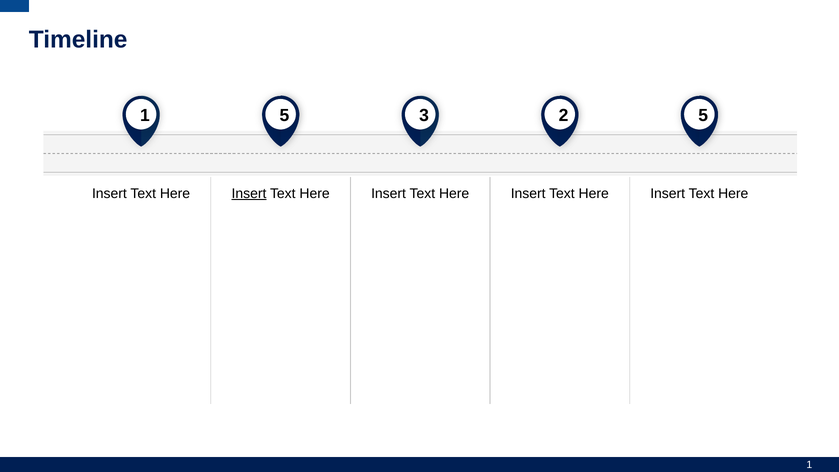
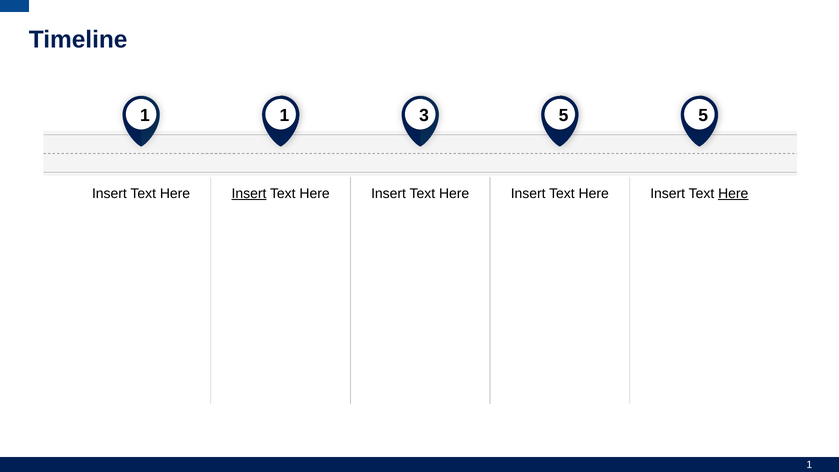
1 5: 5 -> 1 (284, 115)
3 2: 2 -> 5 (564, 115)
Here underline: none -> present (733, 194)
